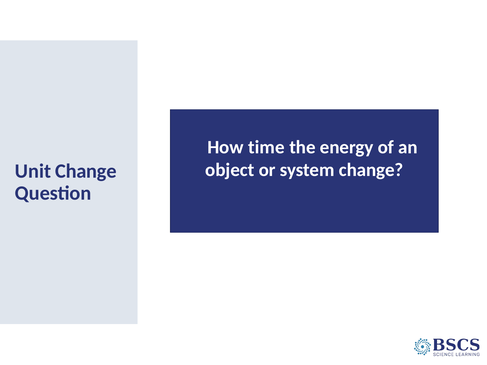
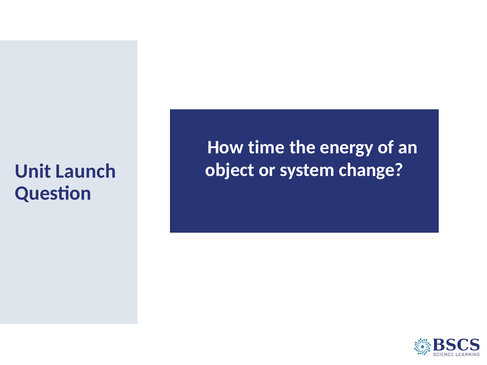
Unit Change: Change -> Launch (86, 171)
